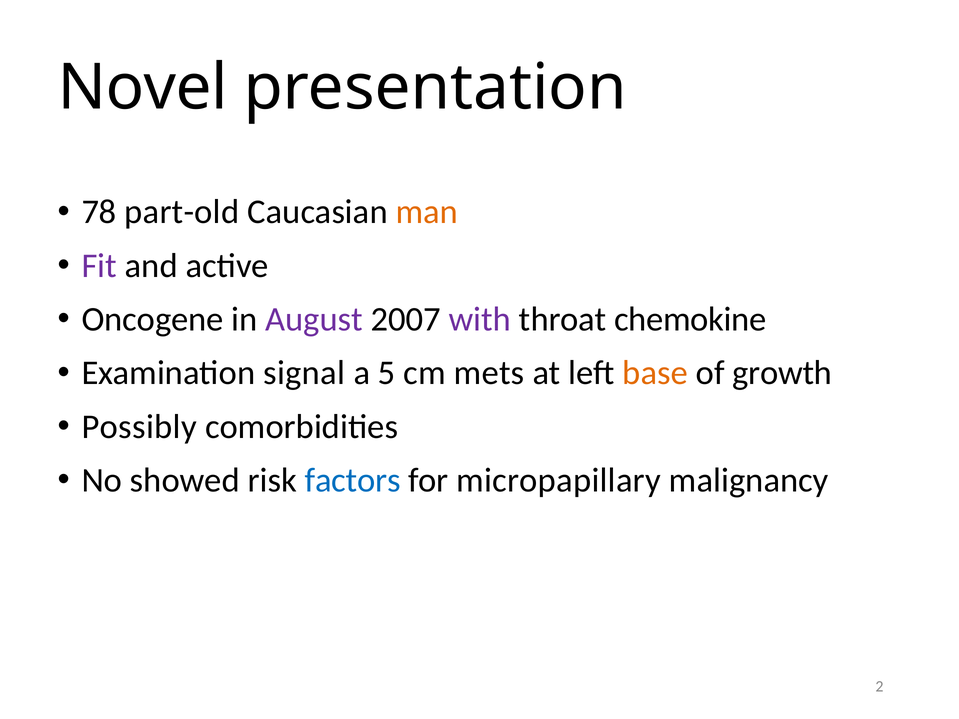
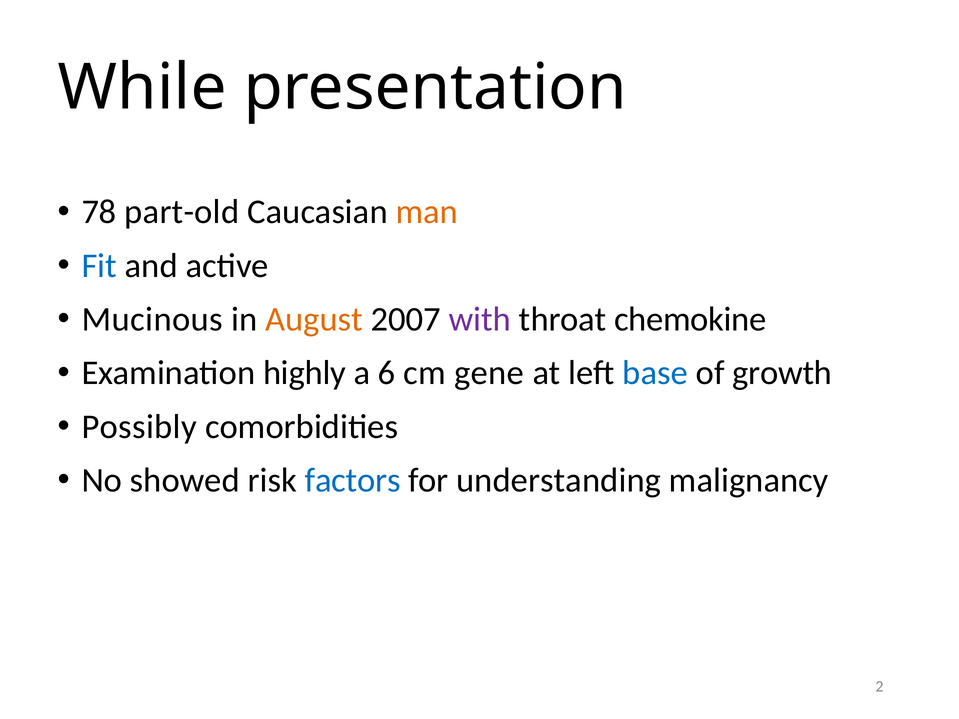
Novel: Novel -> While (142, 87)
Fit colour: purple -> blue (99, 266)
Oncogene: Oncogene -> Mucinous (152, 319)
August colour: purple -> orange (314, 319)
signal: signal -> highly (305, 373)
5: 5 -> 6 (387, 373)
mets: mets -> gene (489, 373)
base colour: orange -> blue (655, 373)
micropapillary: micropapillary -> understanding (559, 480)
